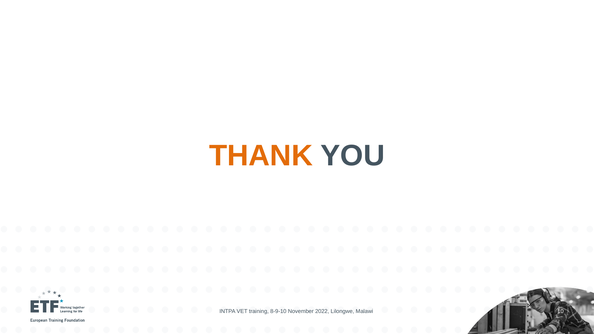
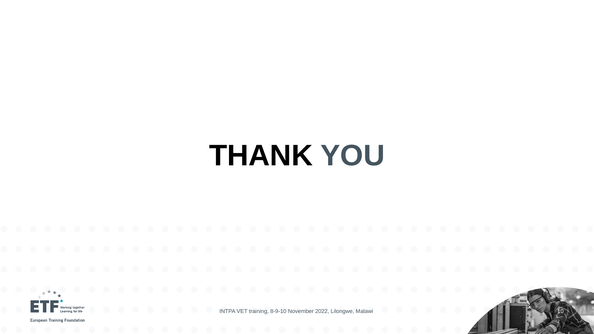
THANK colour: orange -> black (261, 156)
